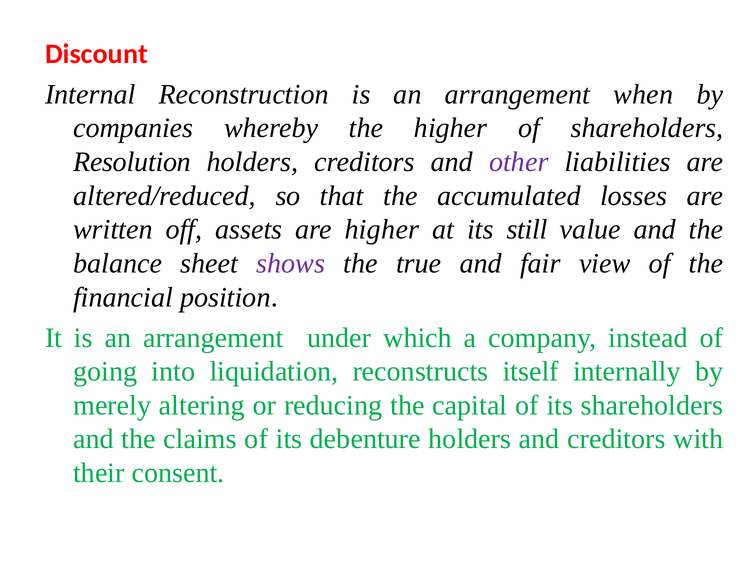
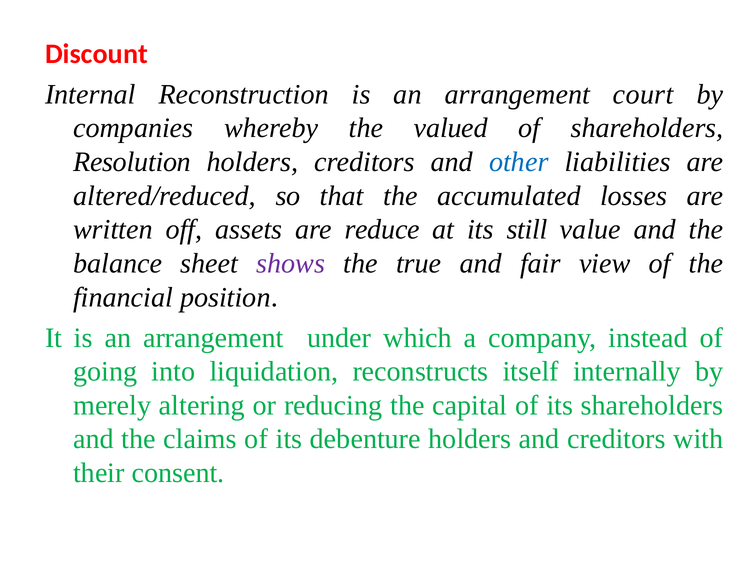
when: when -> court (643, 94)
the higher: higher -> valued (451, 128)
other colour: purple -> blue (519, 162)
are higher: higher -> reduce (382, 229)
